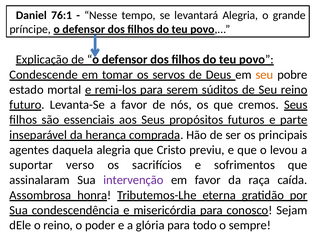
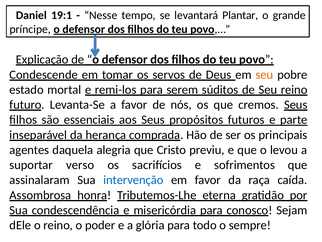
76:1: 76:1 -> 19:1 (62, 15)
levantará Alegria: Alegria -> Plantar (240, 15)
intervenção colour: purple -> blue (133, 180)
